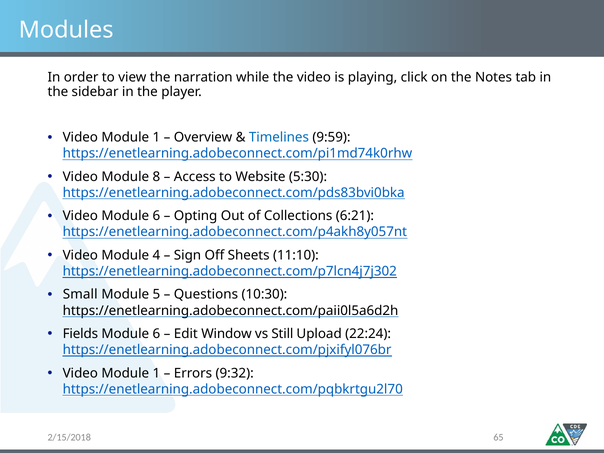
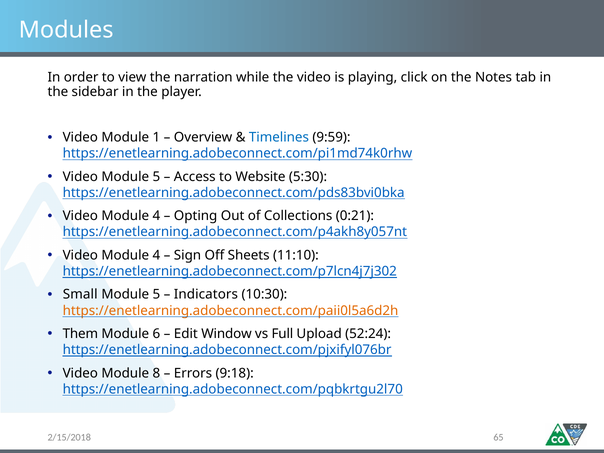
Video Module 8: 8 -> 5 (156, 177)
6: 6 -> 4 (156, 216)
6:21: 6:21 -> 0:21 (355, 216)
Questions: Questions -> Indicators (206, 295)
https://enetlearning.adobeconnect.com/paii0l5a6d2h colour: black -> orange (231, 311)
Fields: Fields -> Them (80, 334)
Still: Still -> Full (282, 334)
22:24: 22:24 -> 52:24 (368, 334)
1: 1 -> 8 (156, 373)
9:32: 9:32 -> 9:18 (235, 373)
